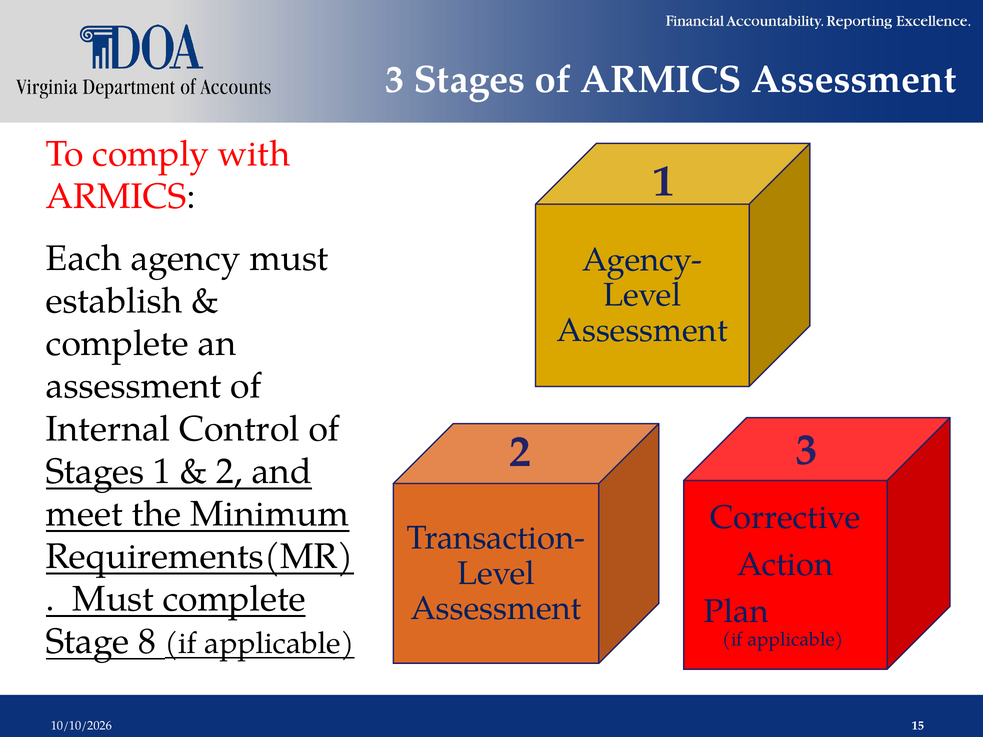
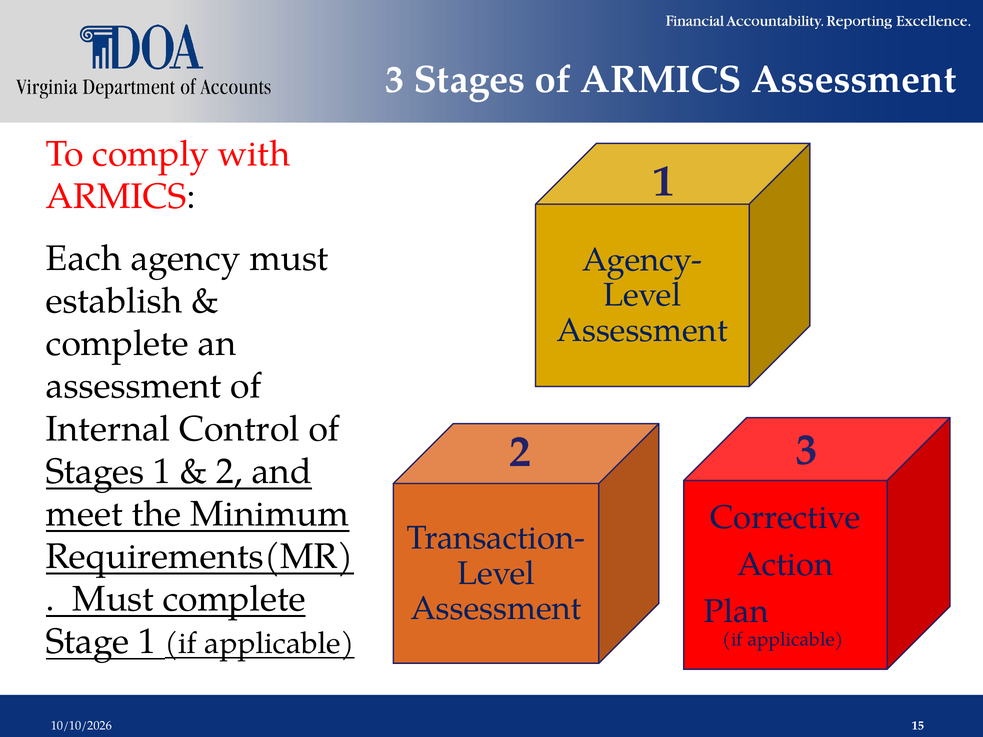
Stage 8: 8 -> 1 (147, 642)
